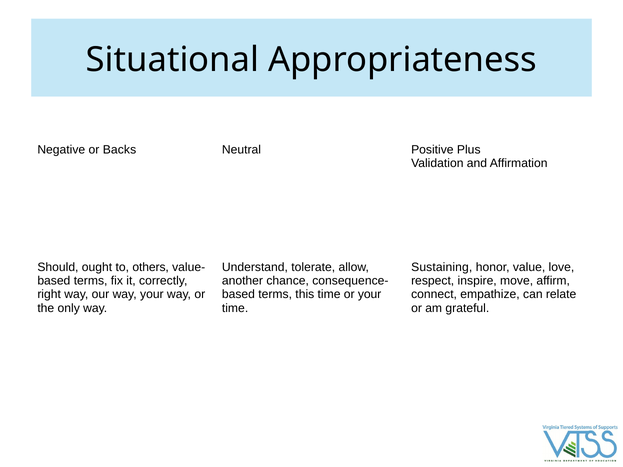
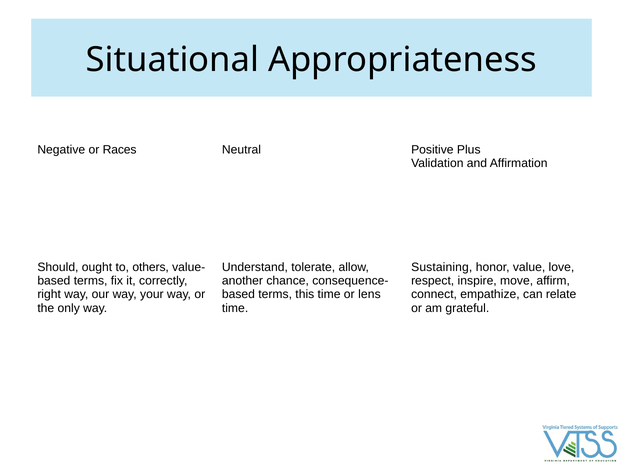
Backs: Backs -> Races (120, 150)
or your: your -> lens (369, 295)
